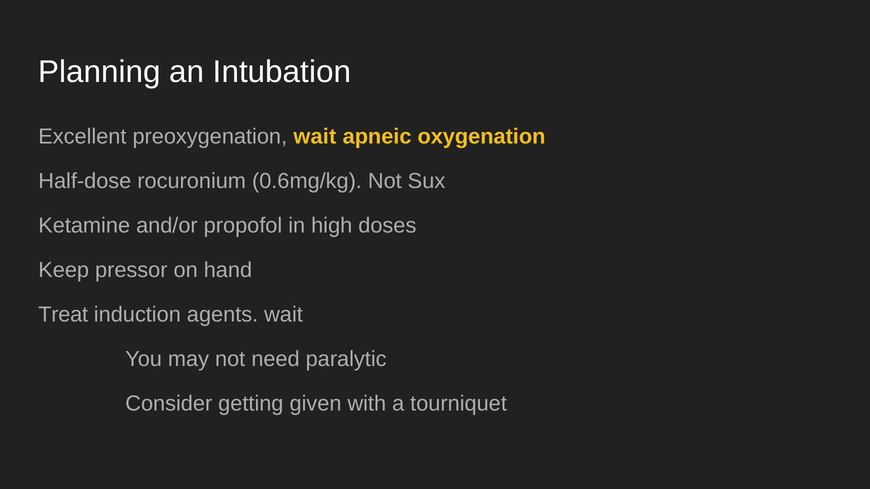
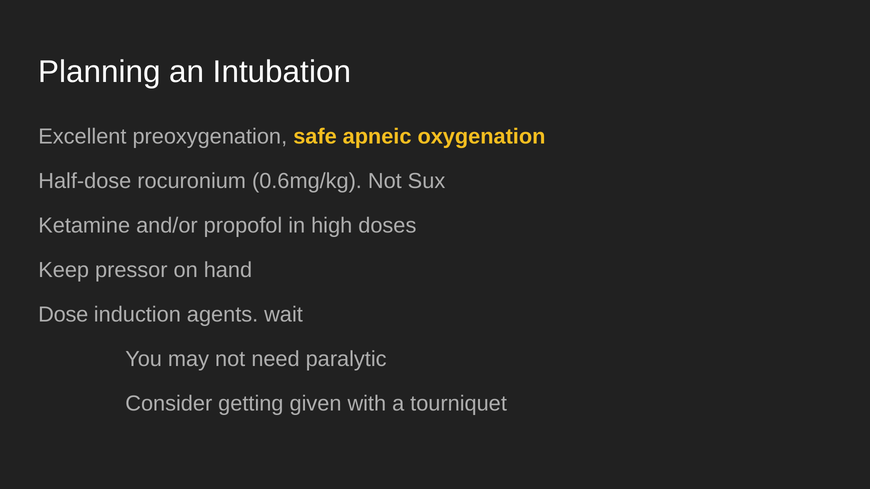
preoxygenation wait: wait -> safe (315, 137)
Treat: Treat -> Dose (63, 315)
